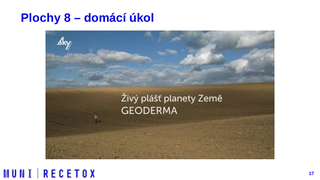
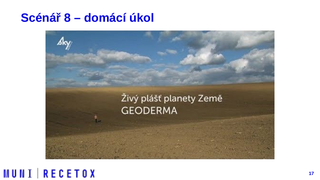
Plochy: Plochy -> Scénář (41, 18)
